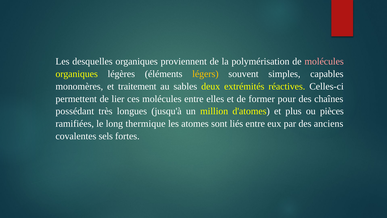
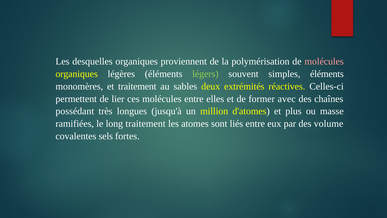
légers colour: yellow -> light green (205, 74)
simples capables: capables -> éléments (327, 74)
pour: pour -> avec (287, 99)
pièces: pièces -> masse (332, 111)
long thermique: thermique -> traitement (145, 124)
anciens: anciens -> volume (329, 124)
